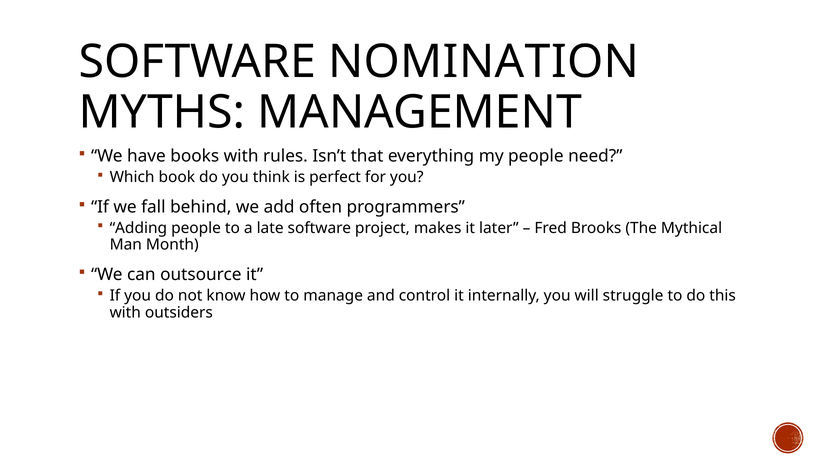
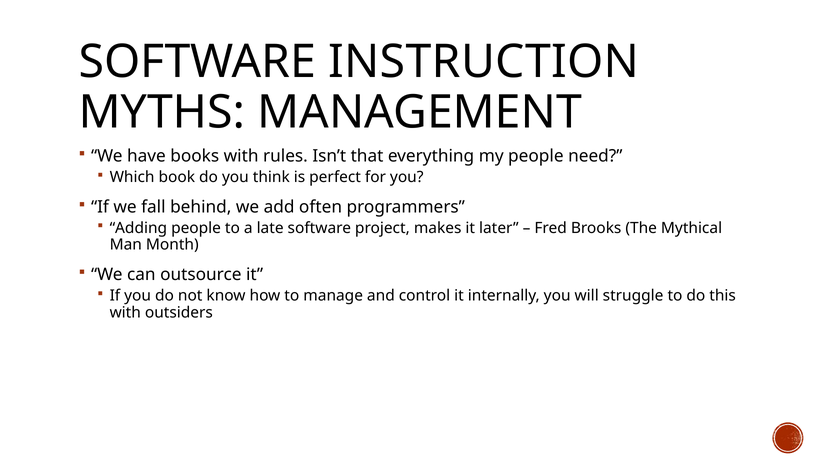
NOMINATION: NOMINATION -> INSTRUCTION (484, 62)
